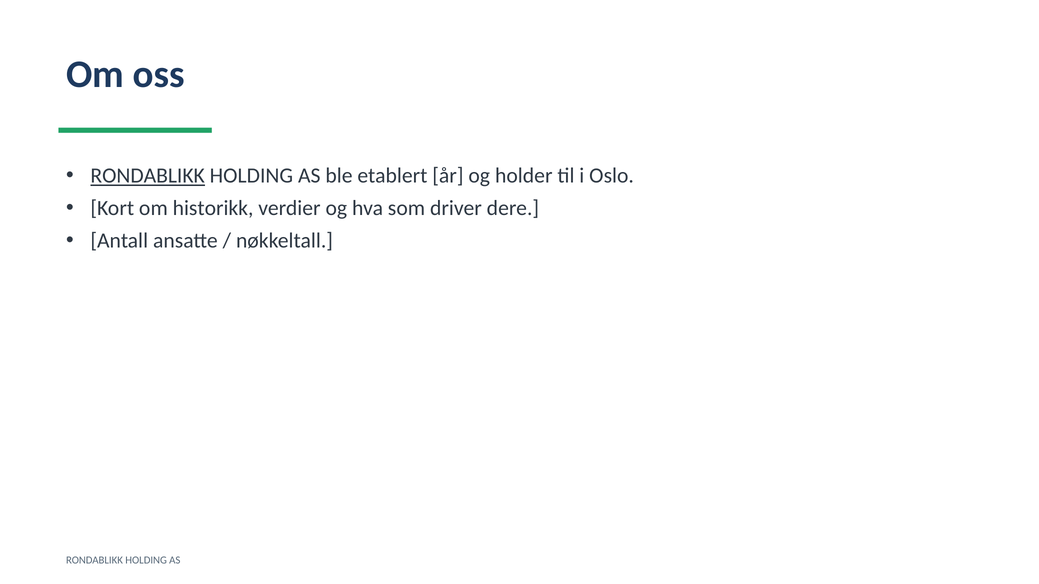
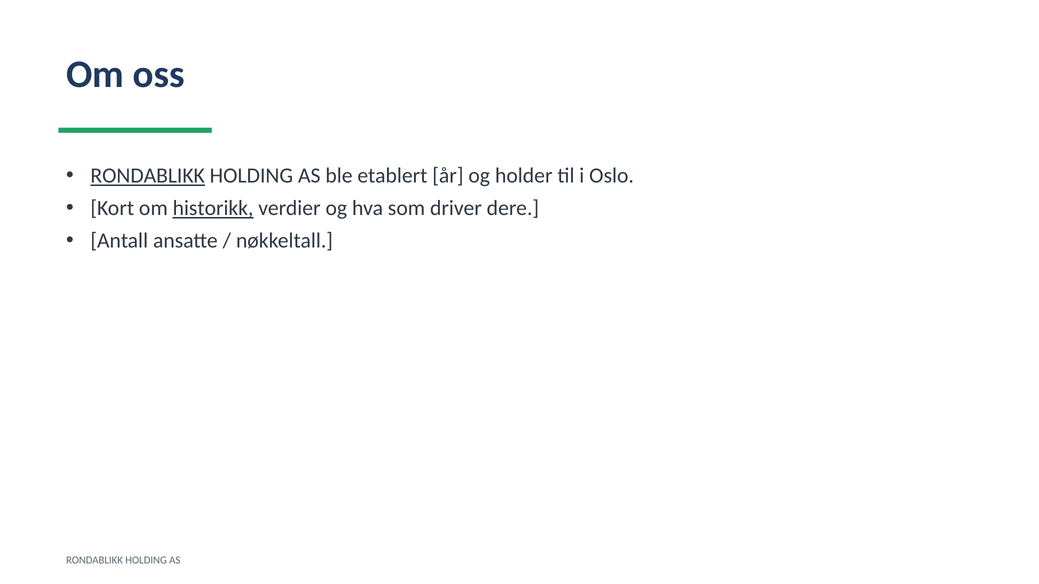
historikk underline: none -> present (213, 208)
